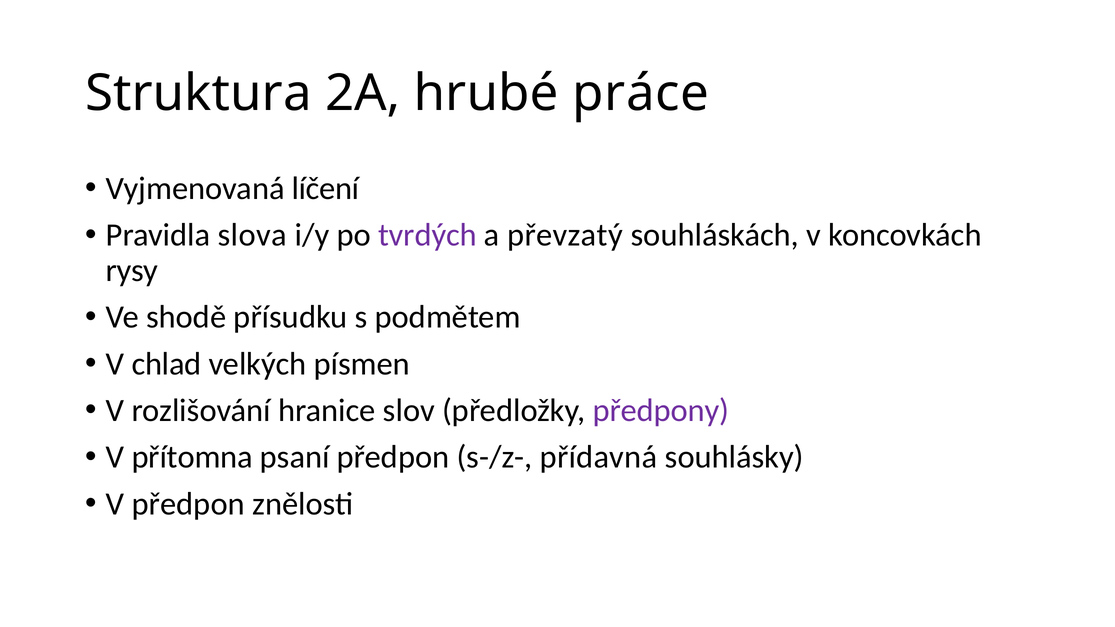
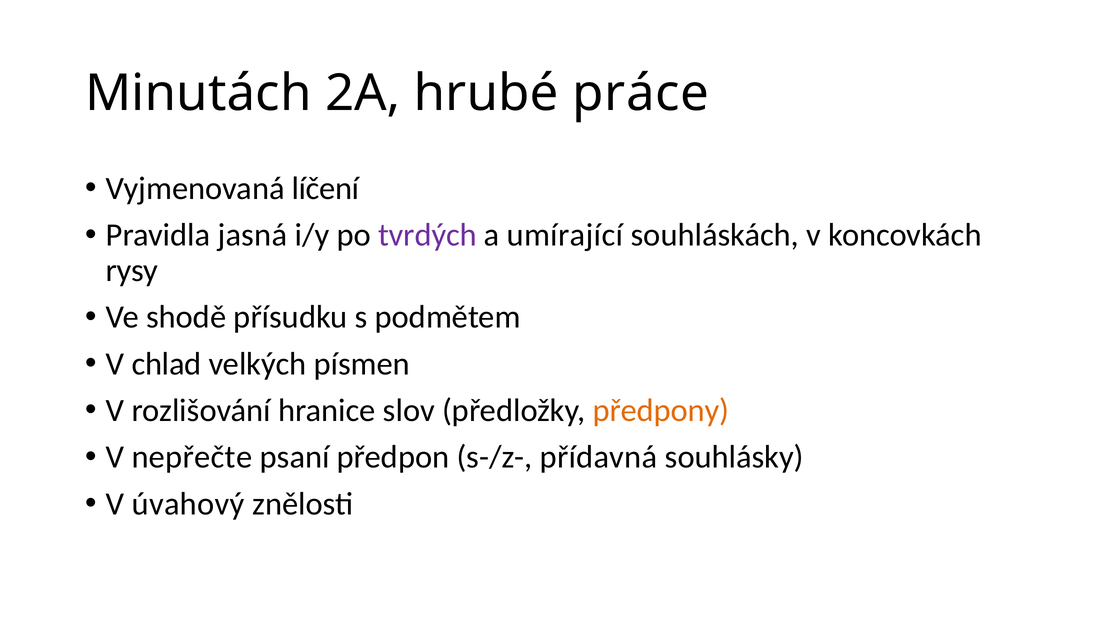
Struktura: Struktura -> Minutách (198, 94)
slova: slova -> jasná (252, 235)
převzatý: převzatý -> umírající (565, 235)
předpony colour: purple -> orange (661, 411)
přítomna: přítomna -> nepřečte (192, 457)
V předpon: předpon -> úvahový (188, 504)
